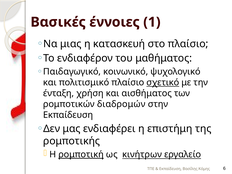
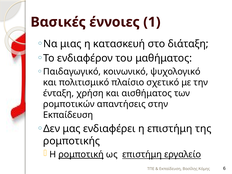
στο πλαίσιο: πλαίσιο -> διάταξη (188, 44)
σχετικό underline: present -> none (163, 82)
διαδρομών: διαδρομών -> απαντήσεις (121, 104)
ως κινήτρων: κινήτρων -> επιστήμη (142, 154)
